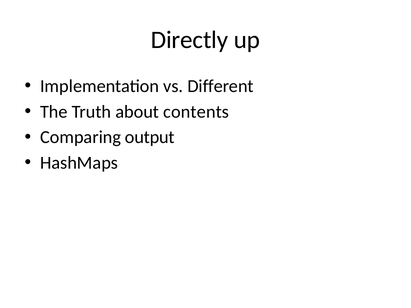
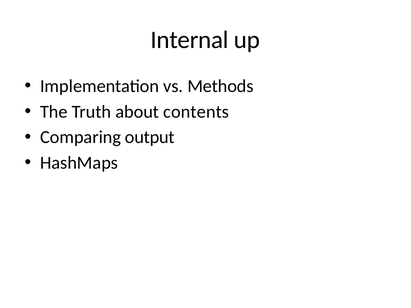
Directly: Directly -> Internal (190, 40)
Different: Different -> Methods (221, 86)
